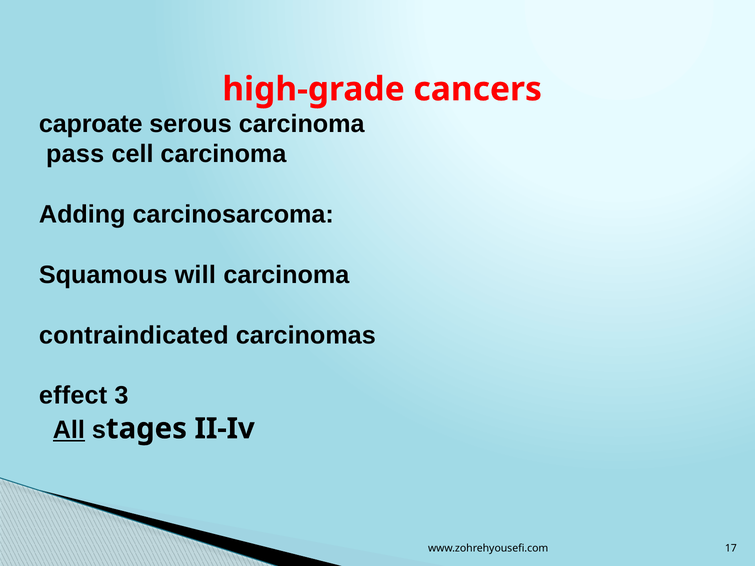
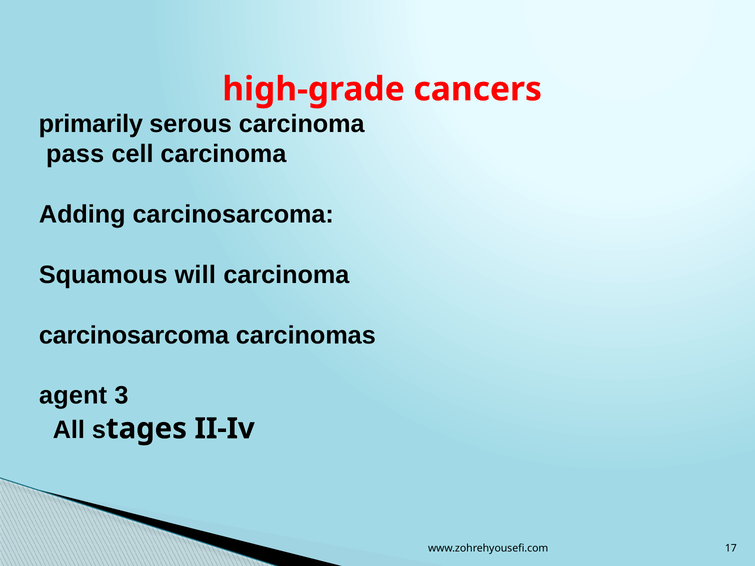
caproate: caproate -> primarily (91, 124)
contraindicated: contraindicated -> carcinosarcoma (134, 335)
effect: effect -> agent (73, 396)
All underline: present -> none (69, 430)
